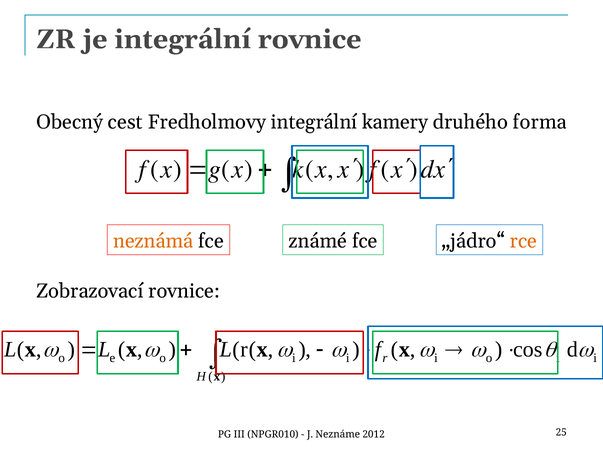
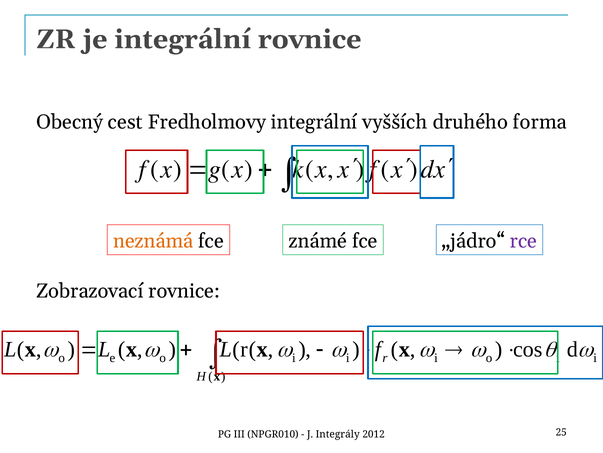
kamery: kamery -> vyšších (395, 122)
rce colour: orange -> purple (523, 241)
Neznáme: Neznáme -> Integrály (338, 434)
